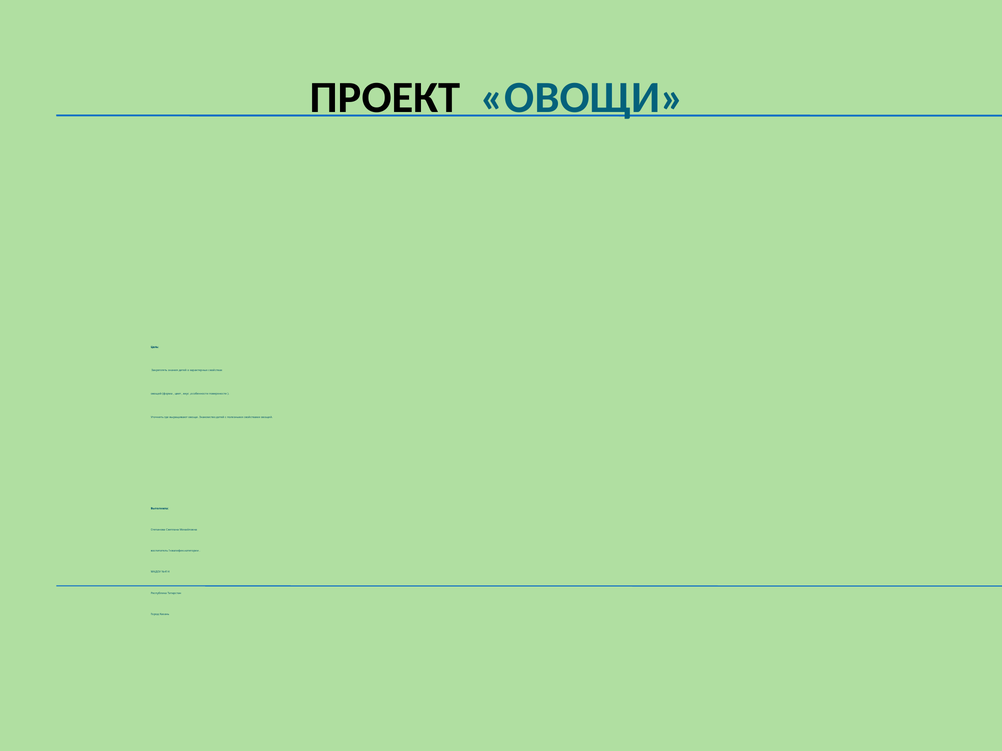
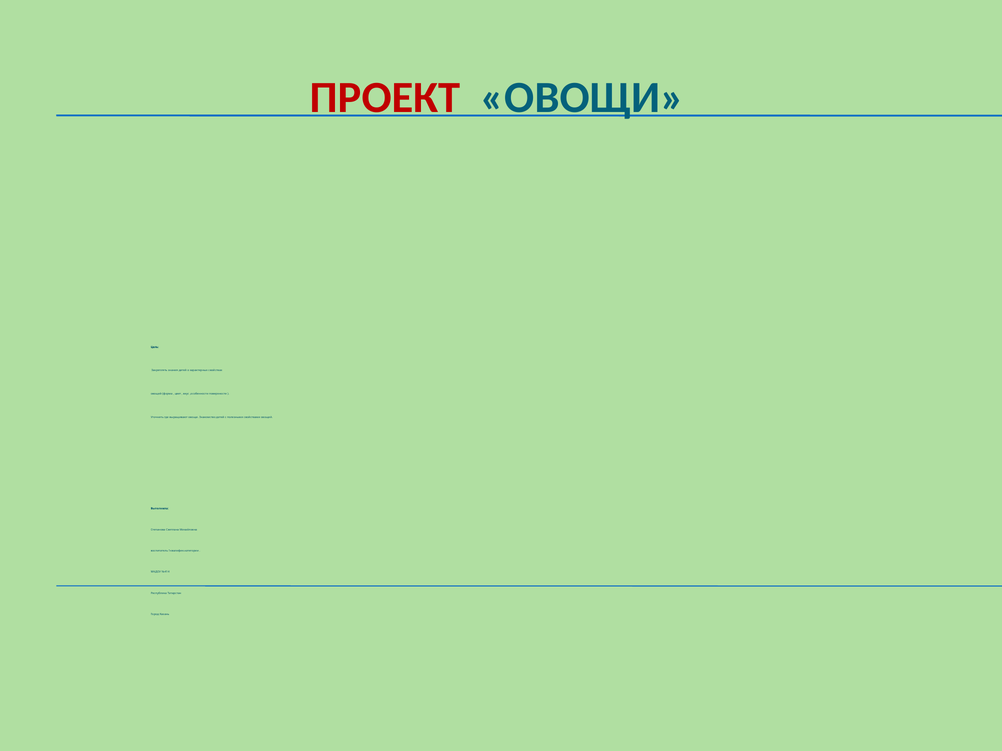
ПРОЕКТ colour: black -> red (385, 97)
